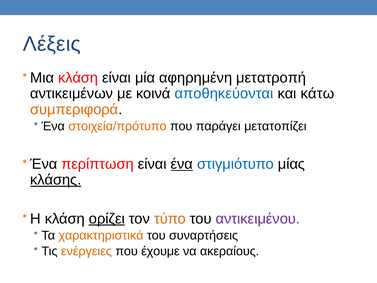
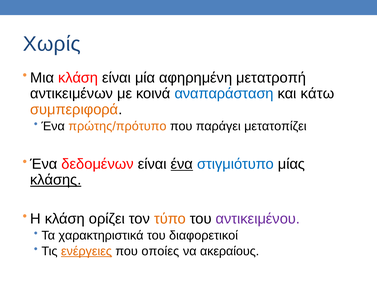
Λέξεις: Λέξεις -> Χωρίς (52, 44)
αποθηκεύονται: αποθηκεύονται -> αναπαράσταση (224, 94)
στοιχεία/πρότυπο: στοιχεία/πρότυπο -> πρώτης/πρότυπο (117, 126)
περίπτωση: περίπτωση -> δεδομένων (98, 164)
ορίζει underline: present -> none (107, 218)
χαρακτηριστικά colour: orange -> black (101, 235)
συναρτήσεις: συναρτήσεις -> διαφορετικοί (204, 235)
ενέργειες underline: none -> present (86, 251)
έχουμε: έχουμε -> οποίες (160, 251)
